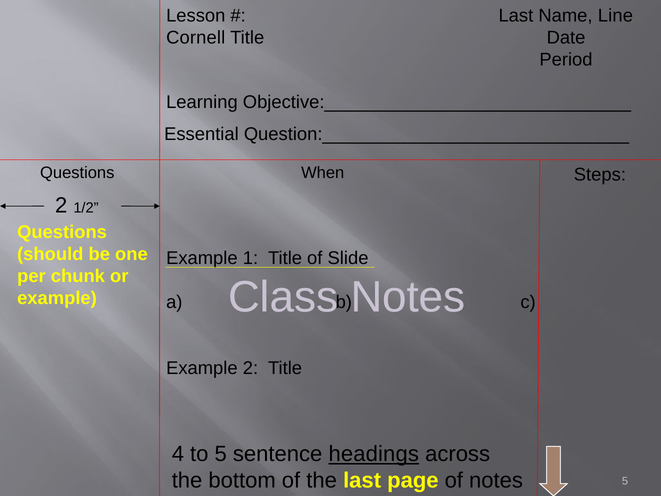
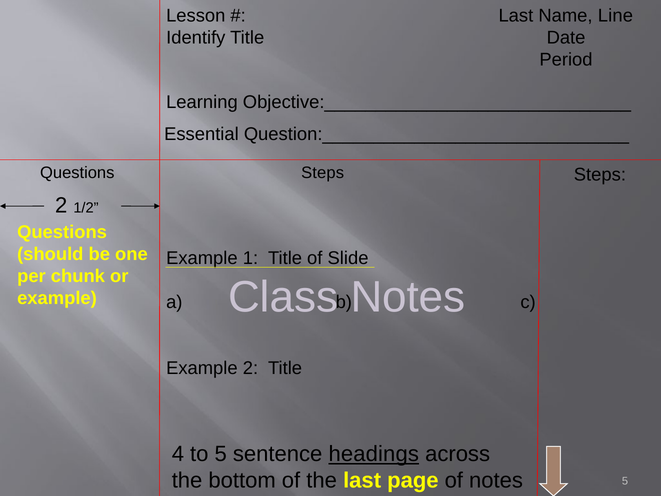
Cornell: Cornell -> Identify (196, 38)
When: When -> Steps (323, 173)
